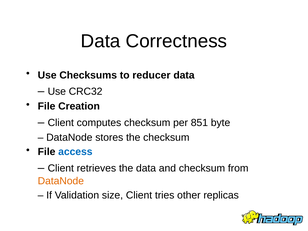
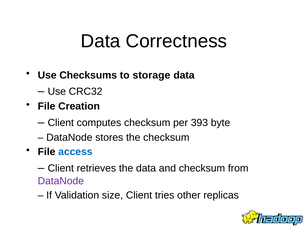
reducer: reducer -> storage (151, 75)
851: 851 -> 393 (199, 123)
DataNode colour: orange -> purple (61, 181)
